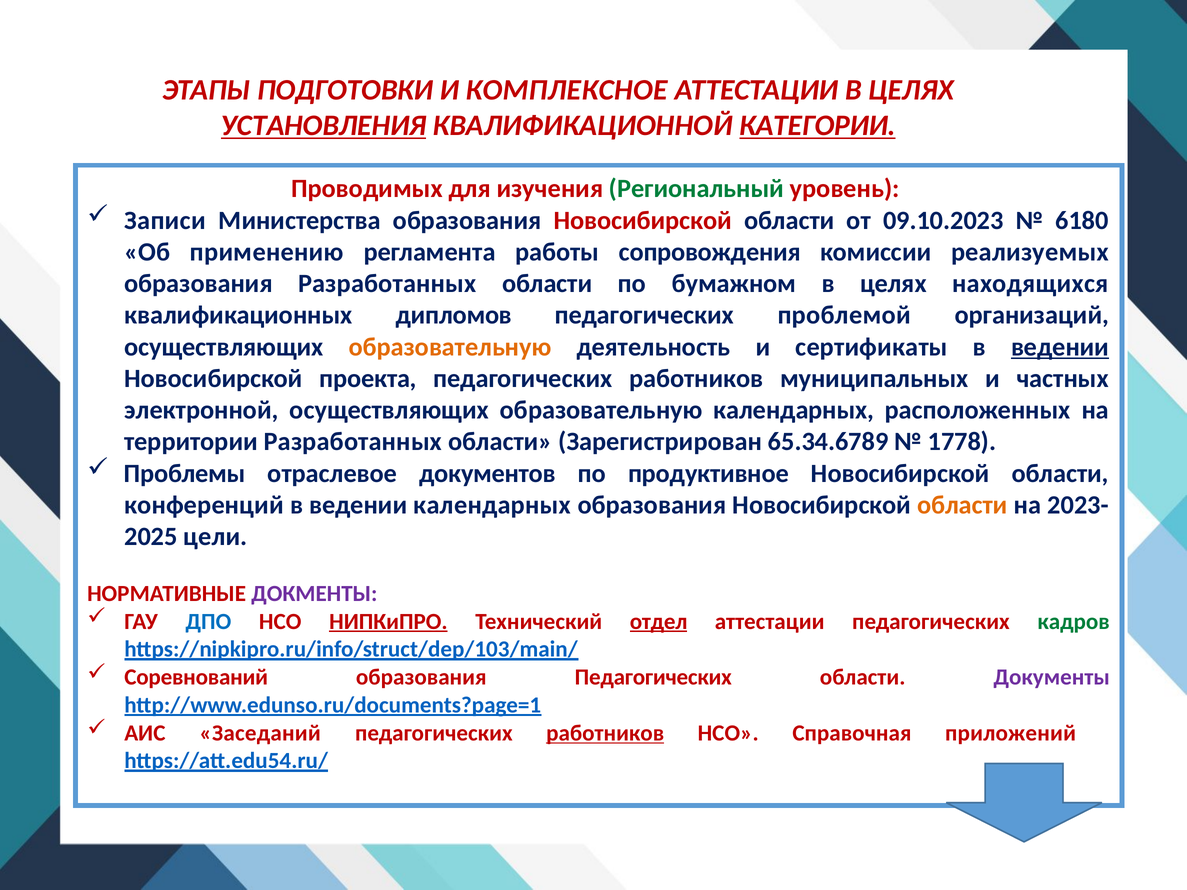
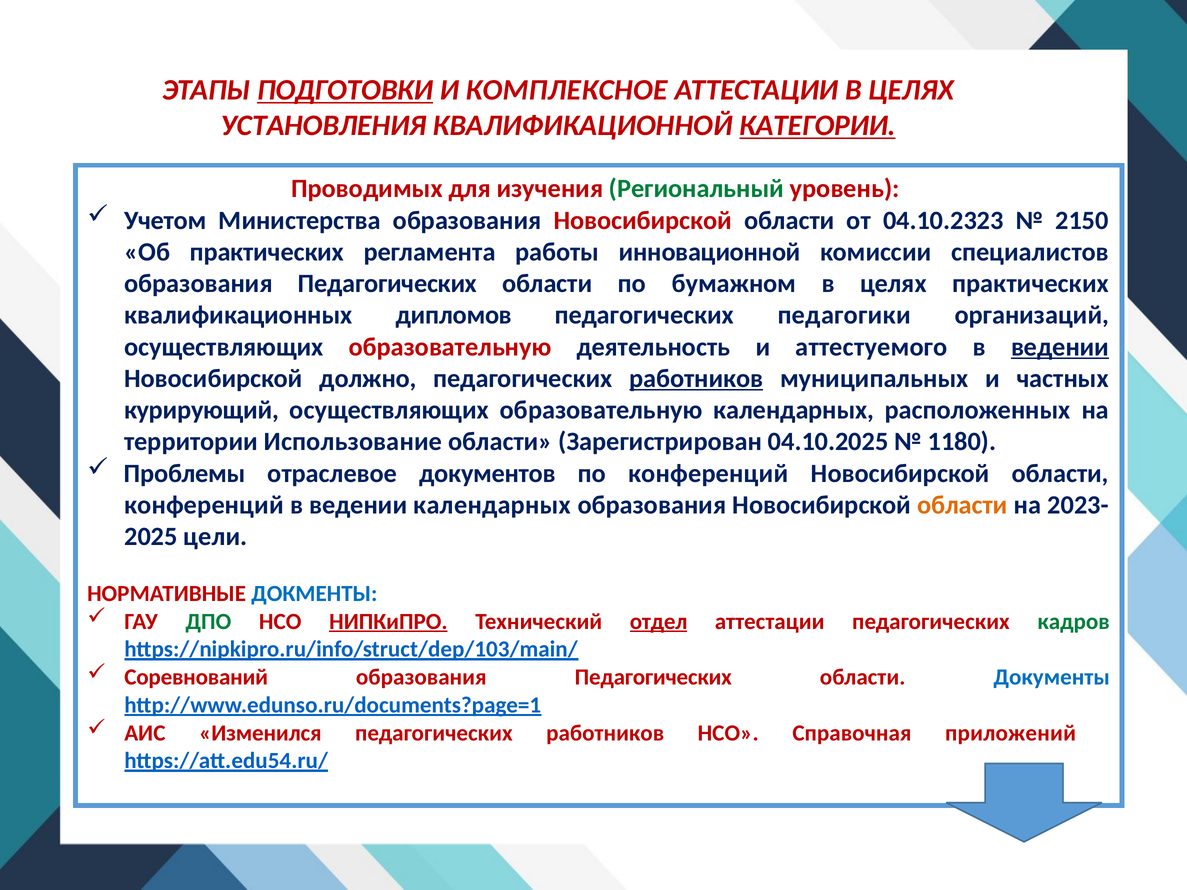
ПОДГОТОВКИ underline: none -> present (345, 90)
УСТАНОВЛЕНИЯ underline: present -> none (324, 126)
Записи: Записи -> Учетом (165, 220)
09.10.2023: 09.10.2023 -> 04.10.2323 (943, 220)
6180: 6180 -> 2150 (1082, 220)
Об применению: применению -> практических (267, 252)
сопровождения: сопровождения -> инновационной (710, 252)
реализуемых: реализуемых -> специалистов (1030, 252)
Разработанных: Разработанных -> Педагогических (387, 284)
целях находящихся: находящихся -> практических (1030, 284)
проблемой: проблемой -> педагогики (844, 315)
образовательную colour: orange -> red (450, 347)
сертификаты: сертификаты -> аттестуемого (872, 347)
проекта: проекта -> должно (368, 379)
работников underline: none -> present (696, 379)
электронной: электронной -> курирующий (201, 410)
территории Разработанных: Разработанных -> Использование (353, 442)
65.34.6789: 65.34.6789 -> 04.10.2025 (828, 442)
1778: 1778 -> 1180 (962, 442)
по продуктивное: продуктивное -> конференций (708, 474)
ДОКМЕНТЫ colour: purple -> blue (314, 594)
ДПО colour: blue -> green (208, 622)
Документы colour: purple -> blue (1052, 677)
Заседаний: Заседаний -> Изменился (260, 733)
работников underline: present -> none (605, 733)
